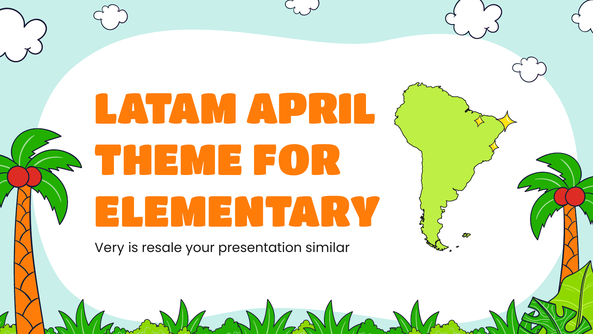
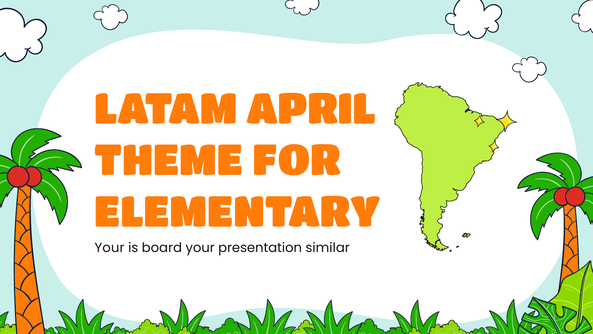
Very: Very -> Your (110, 248)
resale: resale -> board (162, 248)
